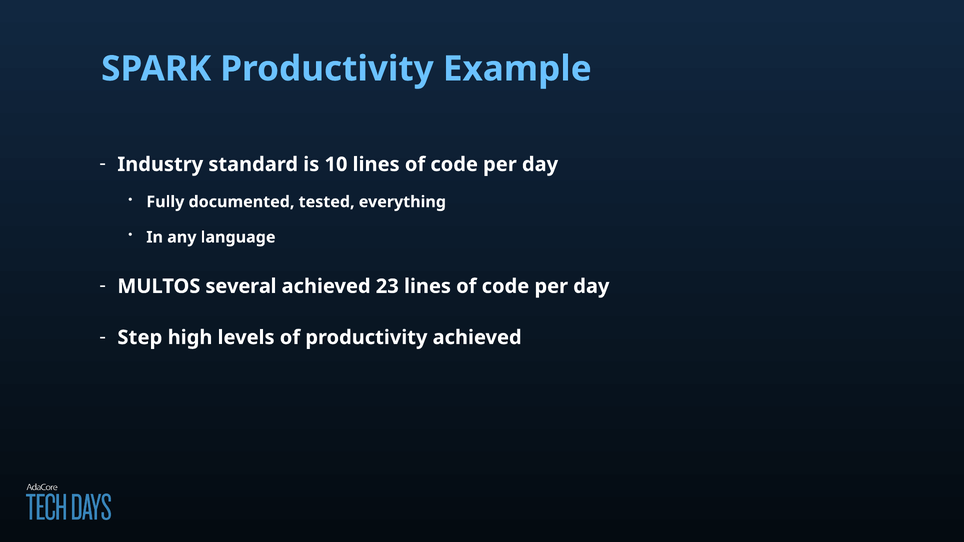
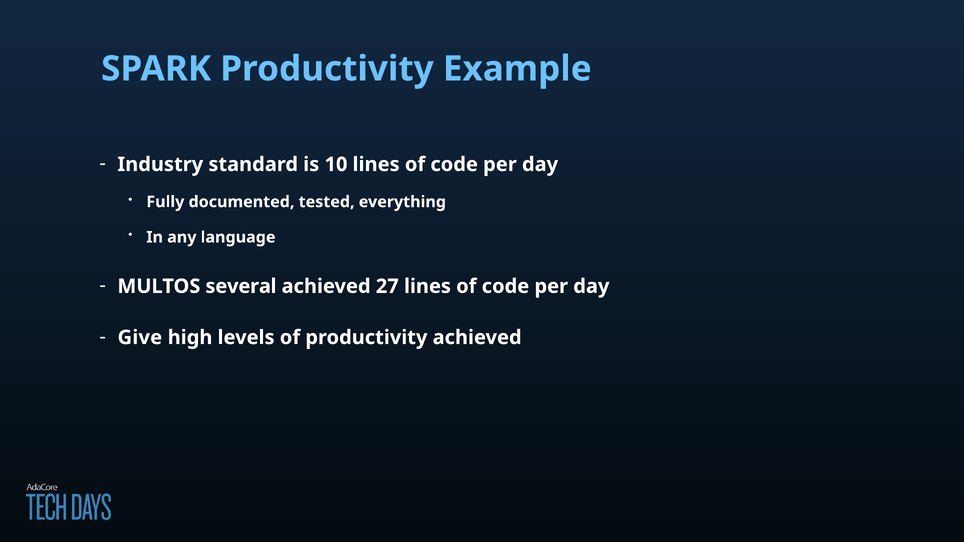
23: 23 -> 27 (387, 286)
Step: Step -> Give (140, 338)
